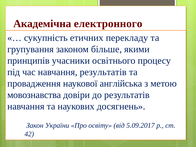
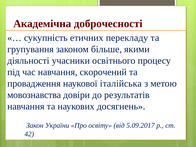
електронного: електронного -> доброчесності (108, 24)
принципів: принципів -> діяльності (28, 61)
навчання результатів: результатів -> скорочений (103, 72)
англійська: англійська -> італійська (121, 84)
